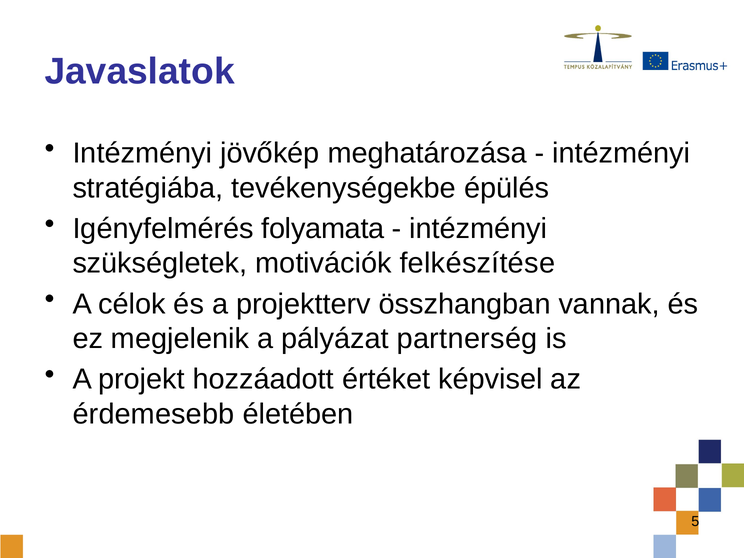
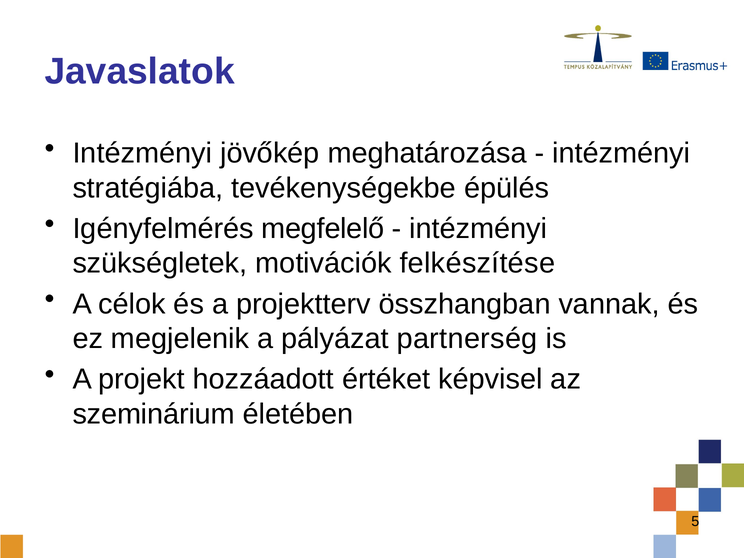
folyamata: folyamata -> megfelelő (323, 229)
érdemesebb: érdemesebb -> szeminárium (154, 414)
